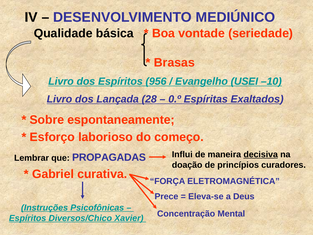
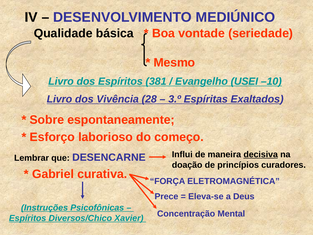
Brasas: Brasas -> Mesmo (174, 63)
956: 956 -> 381 (156, 81)
Lançada: Lançada -> Vivência (118, 99)
0.º: 0.º -> 3.º (175, 99)
PROPAGADAS: PROPAGADAS -> DESENCARNE (109, 157)
